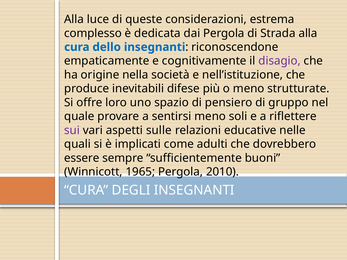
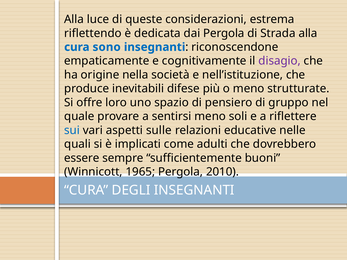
complesso: complesso -> riflettendo (93, 33)
dello: dello -> sono (107, 47)
sui colour: purple -> blue (72, 130)
